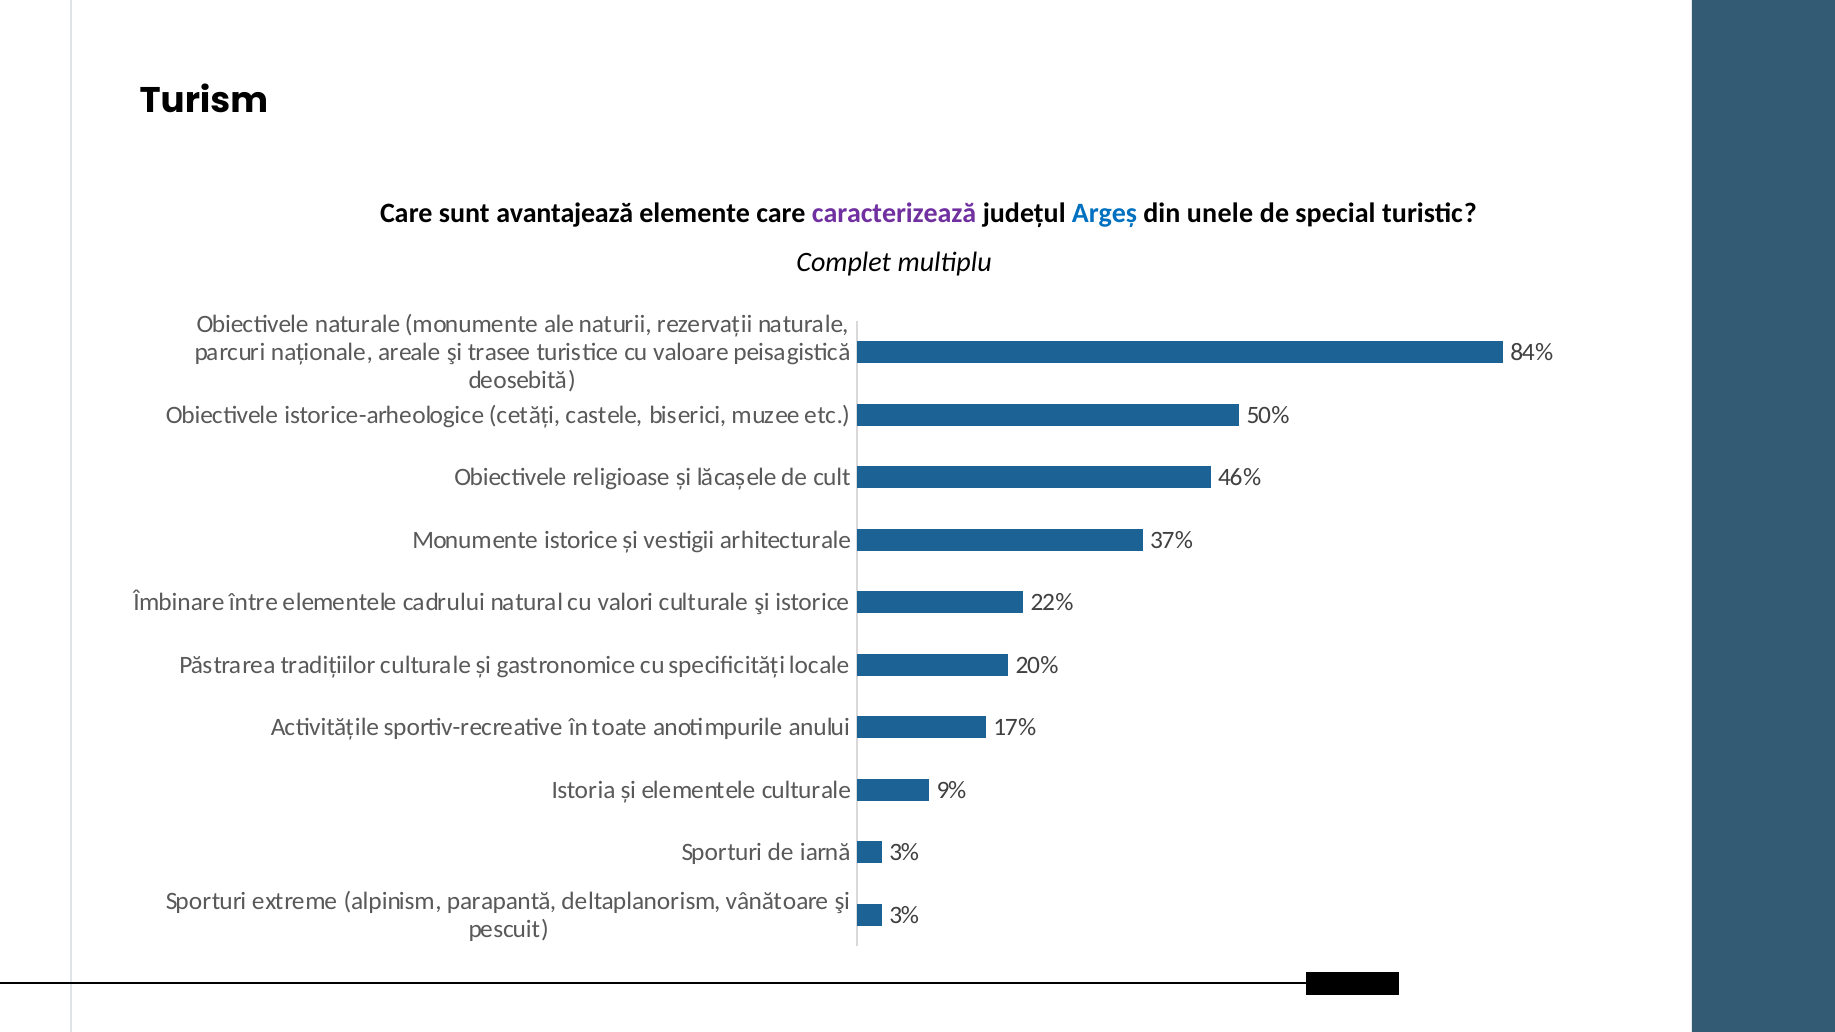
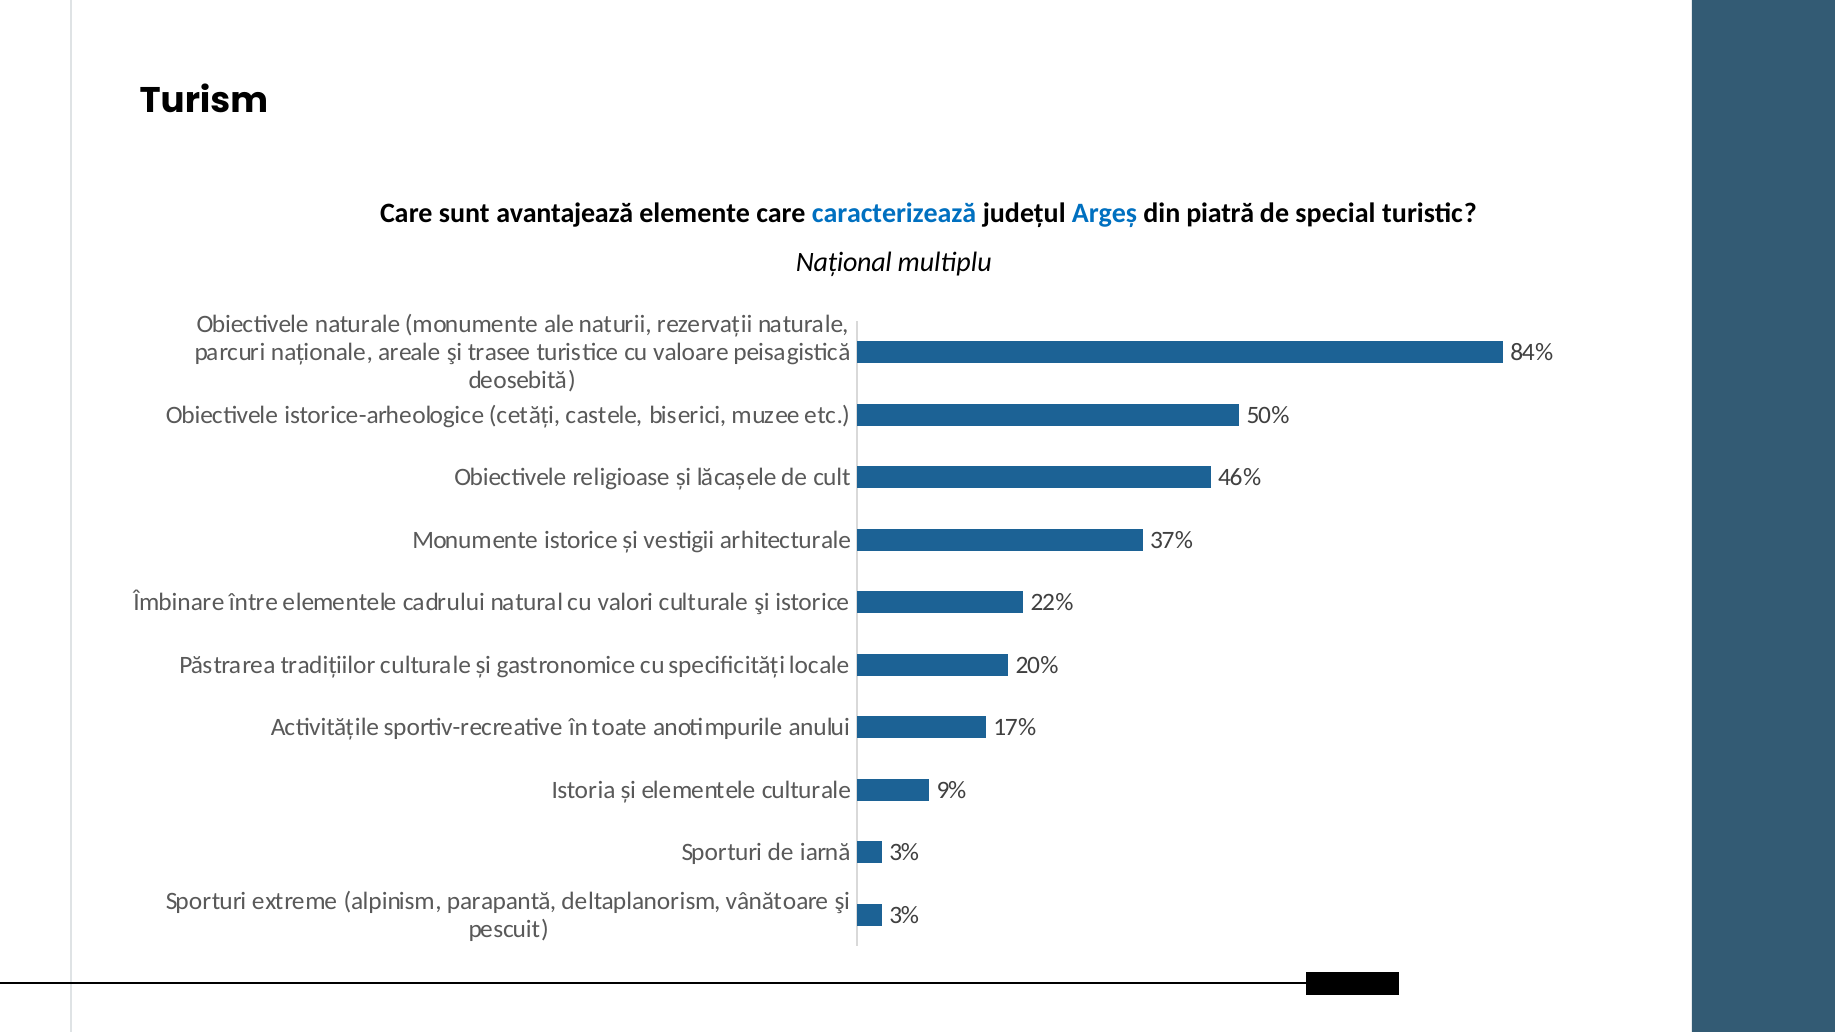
caracterizează colour: purple -> blue (894, 214)
unele: unele -> piatră (1220, 214)
Complet: Complet -> Național (844, 262)
